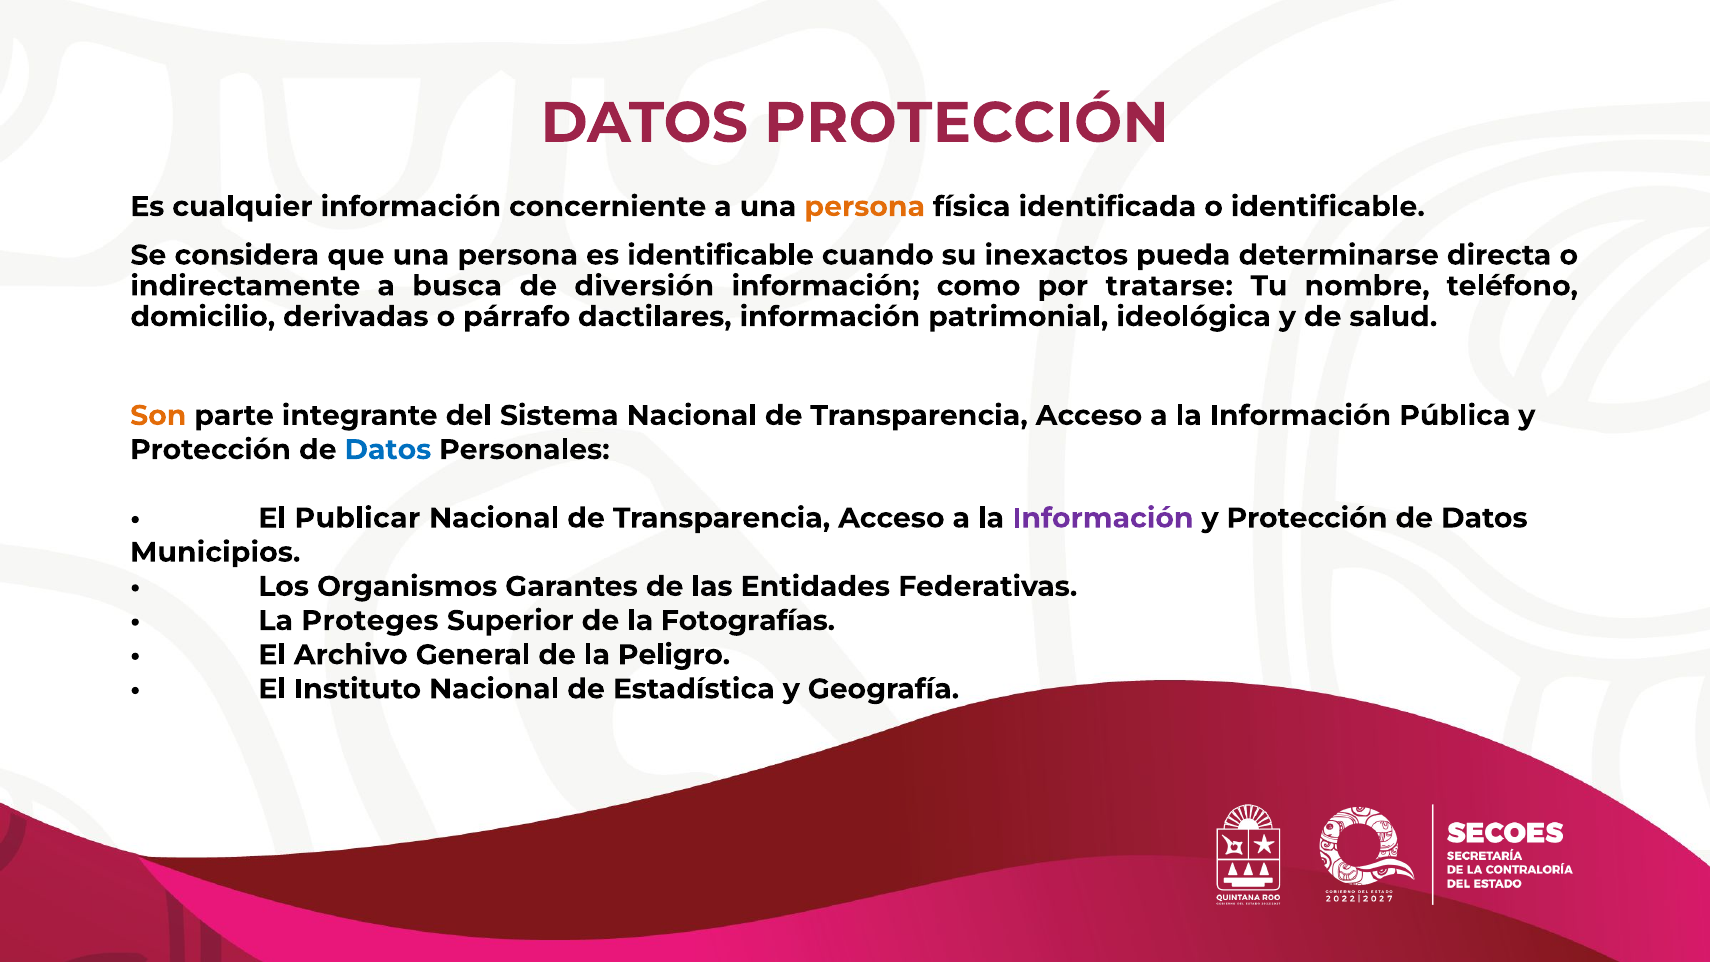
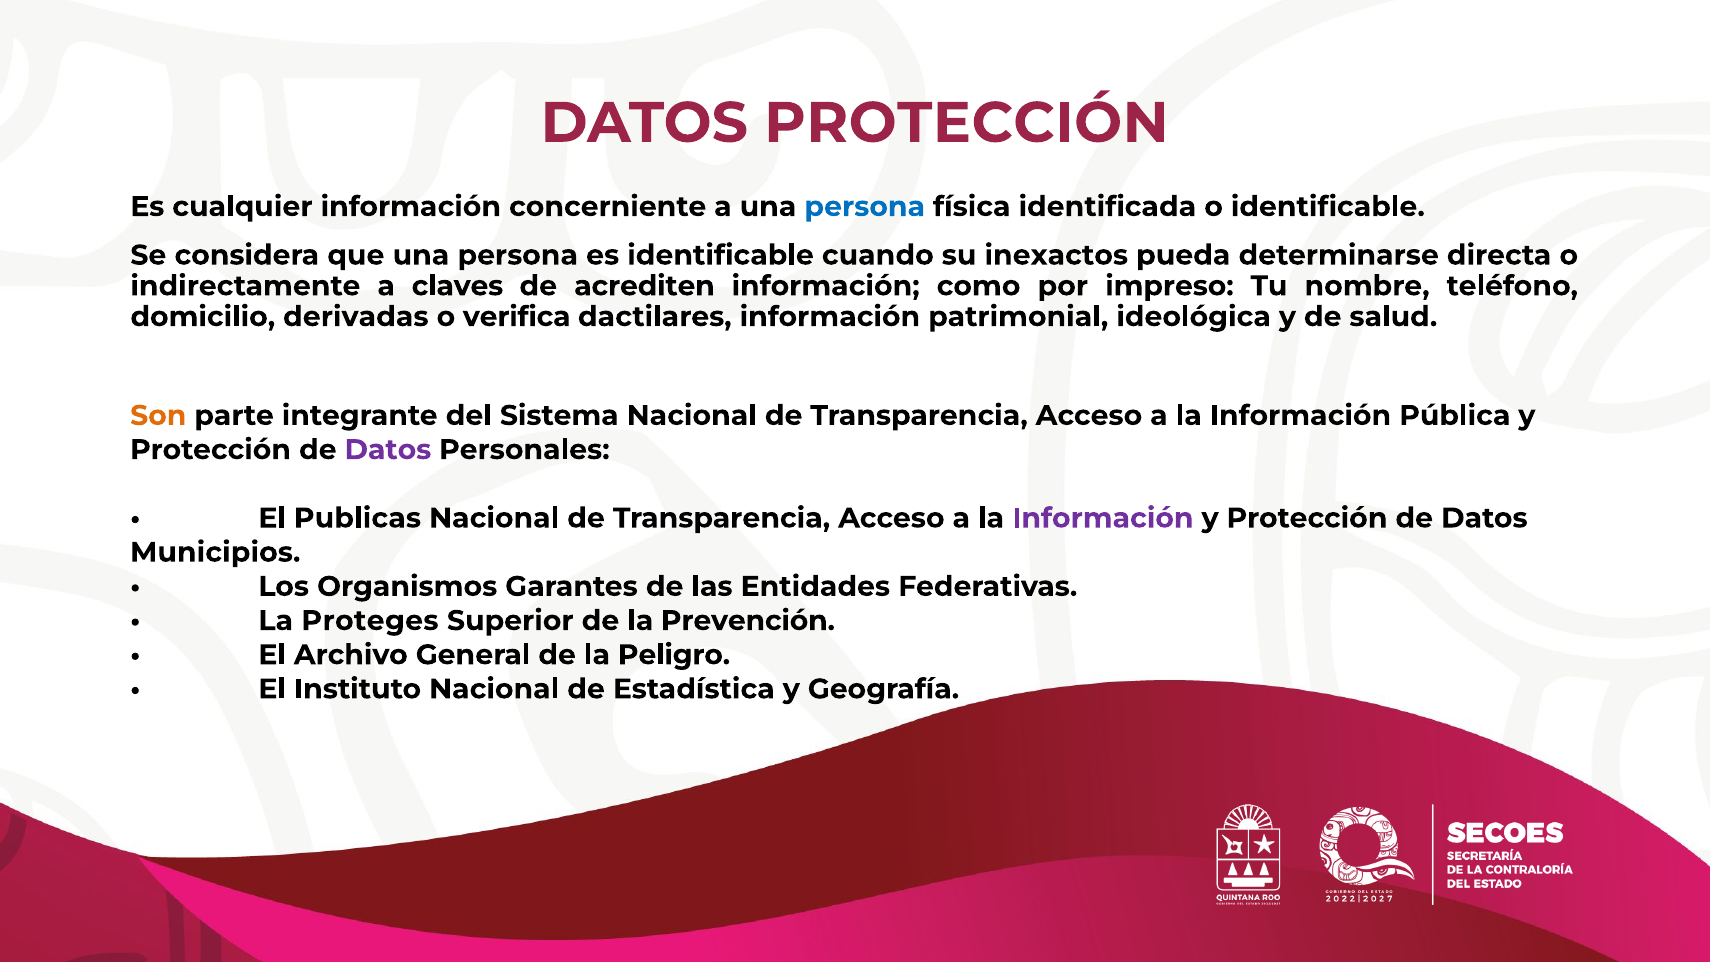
persona colour: orange -> blue (865, 207)
busca: busca -> claves (457, 286)
diversión: diversión -> acrediten (644, 286)
tratarse: tratarse -> impreso (1169, 286)
párrafo: párrafo -> verifica (517, 317)
Datos colour: blue -> purple (388, 450)
Publicar: Publicar -> Publicas (357, 518)
Fotografías: Fotografías -> Prevención (748, 621)
